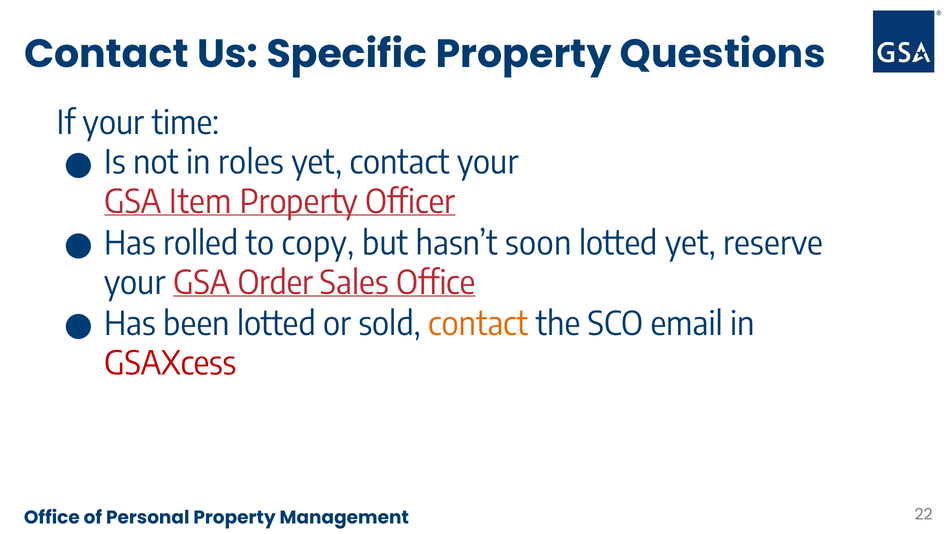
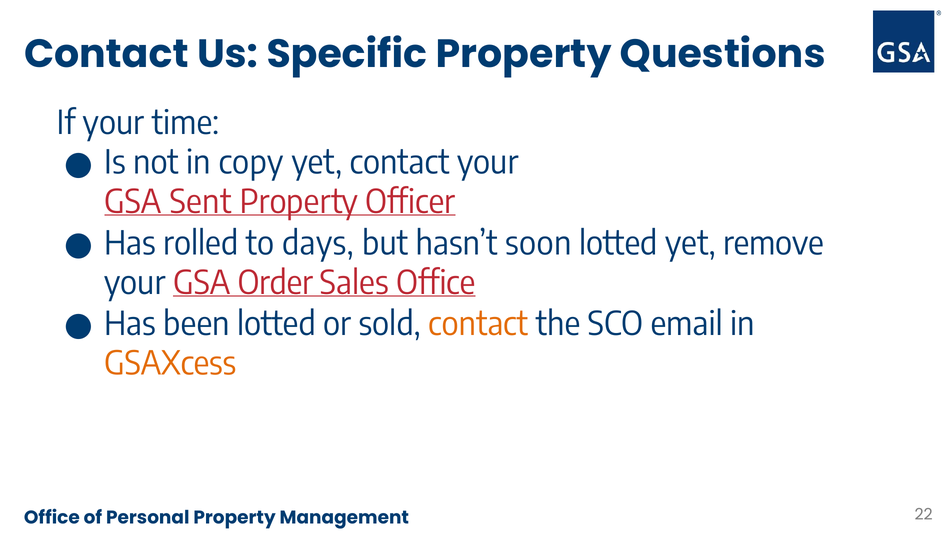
roles: roles -> copy (251, 163)
Item: Item -> Sent (201, 203)
copy: copy -> days (318, 244)
reserve: reserve -> remove (774, 244)
GSAXcess colour: red -> orange (170, 364)
